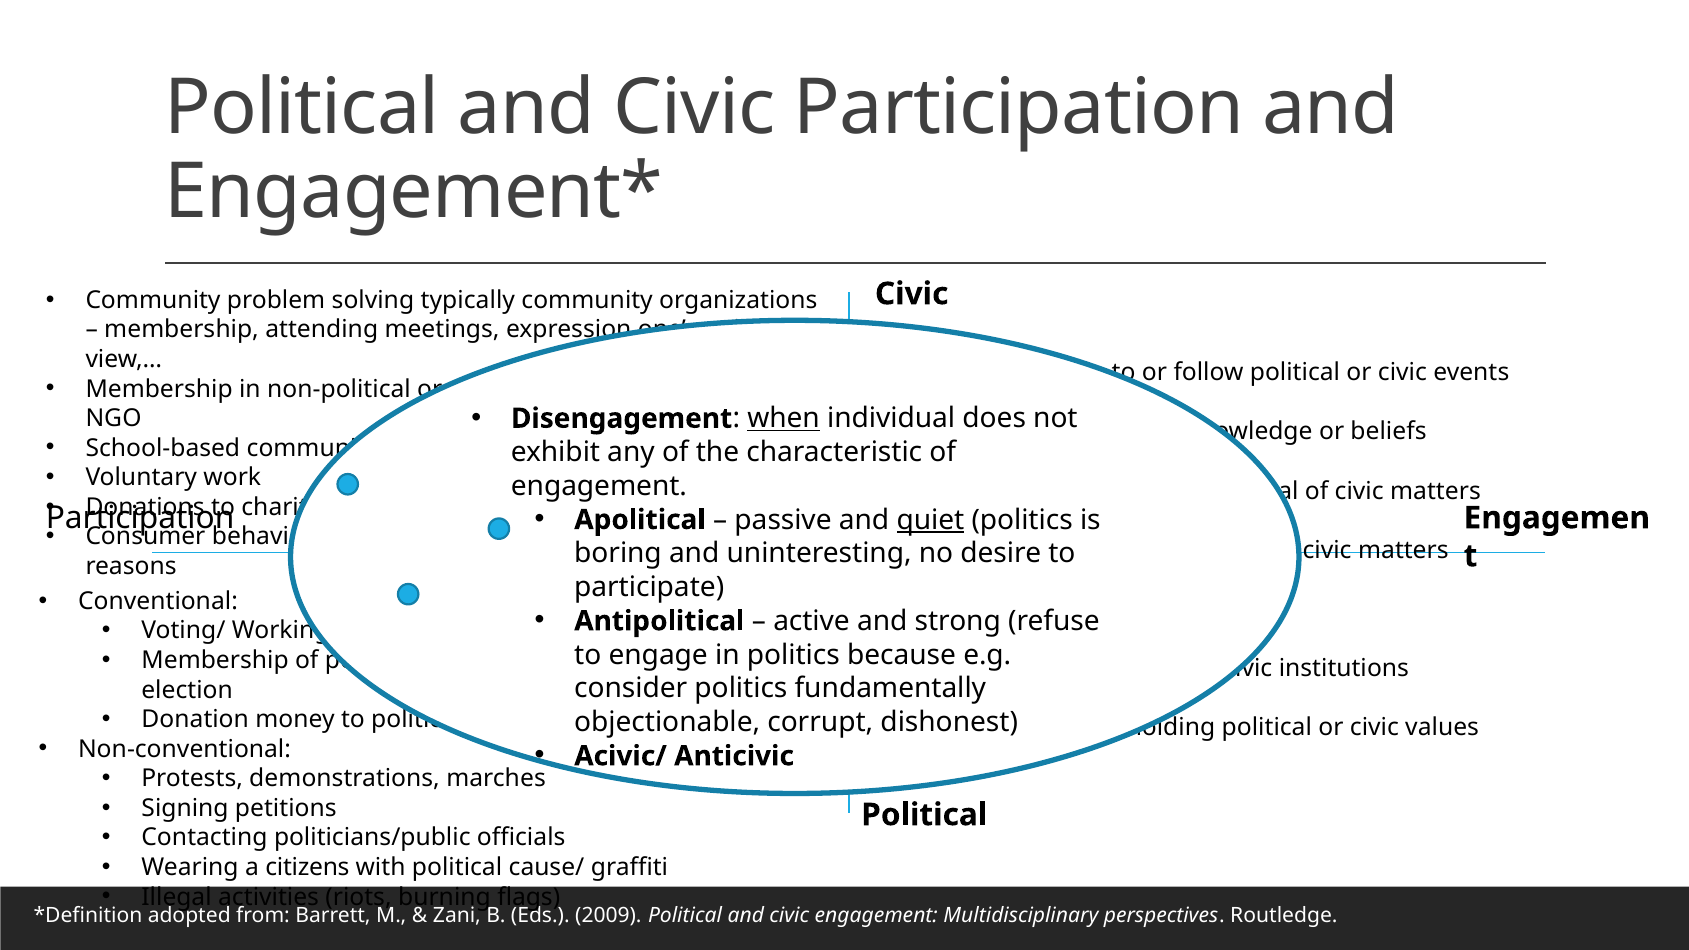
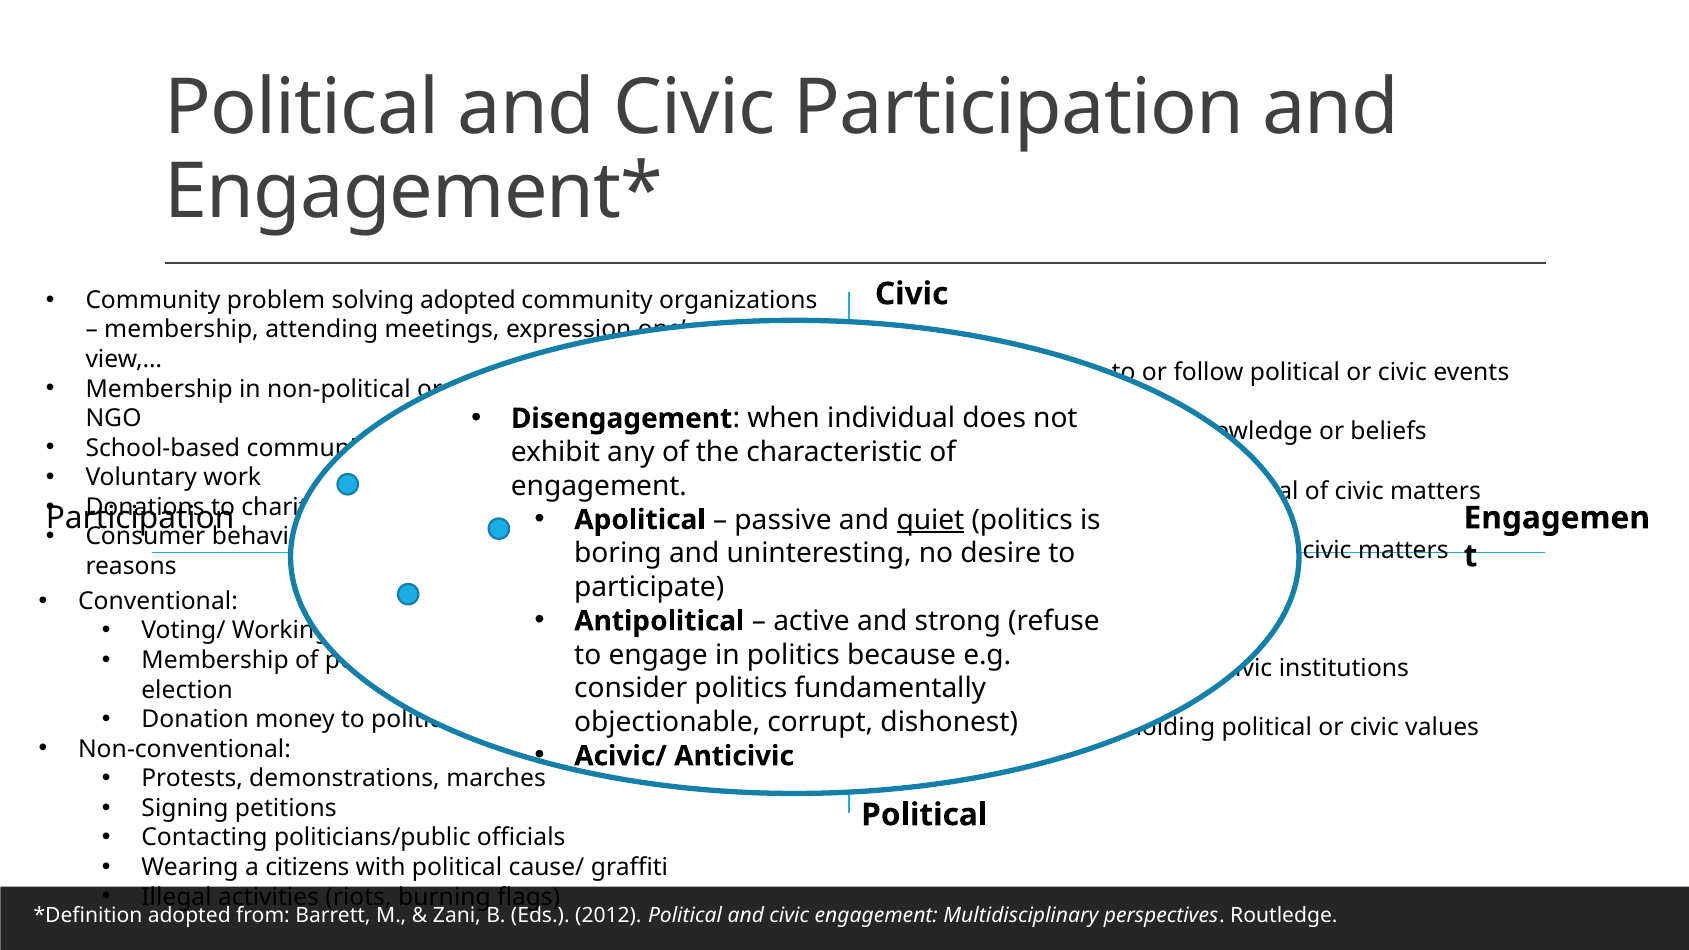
solving typically: typically -> adopted (468, 300)
when underline: present -> none (784, 419)
2009: 2009 -> 2012 (608, 916)
